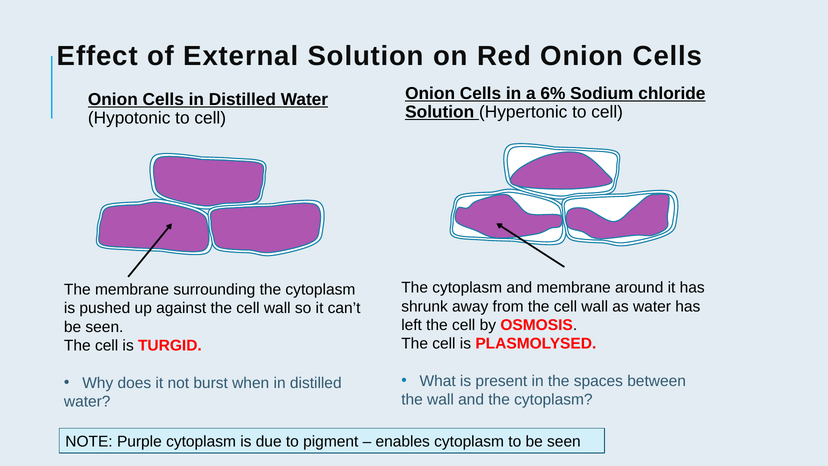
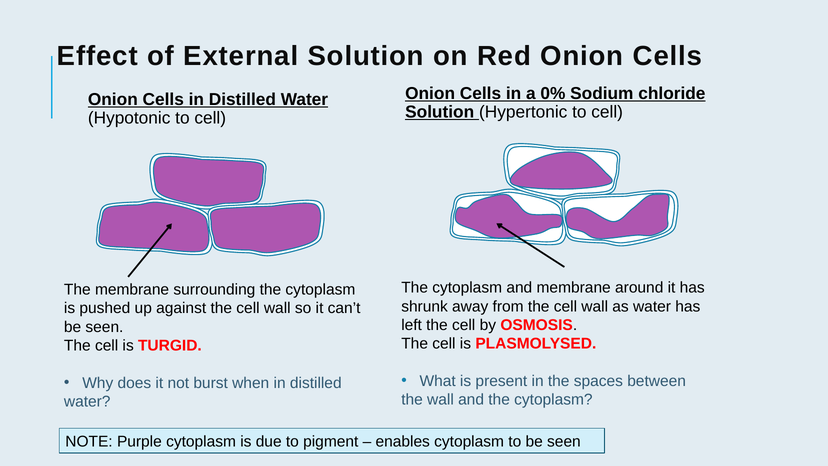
6%: 6% -> 0% (553, 93)
